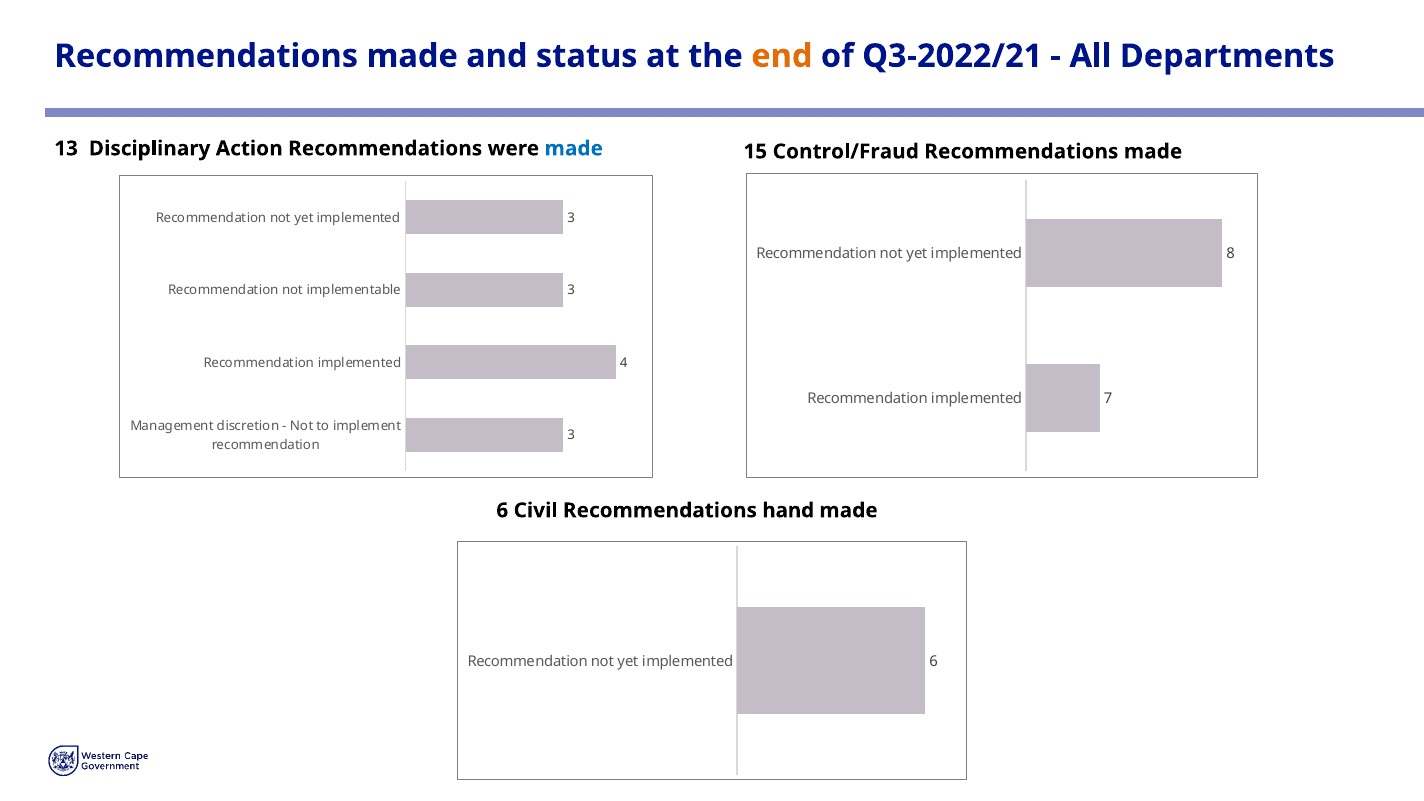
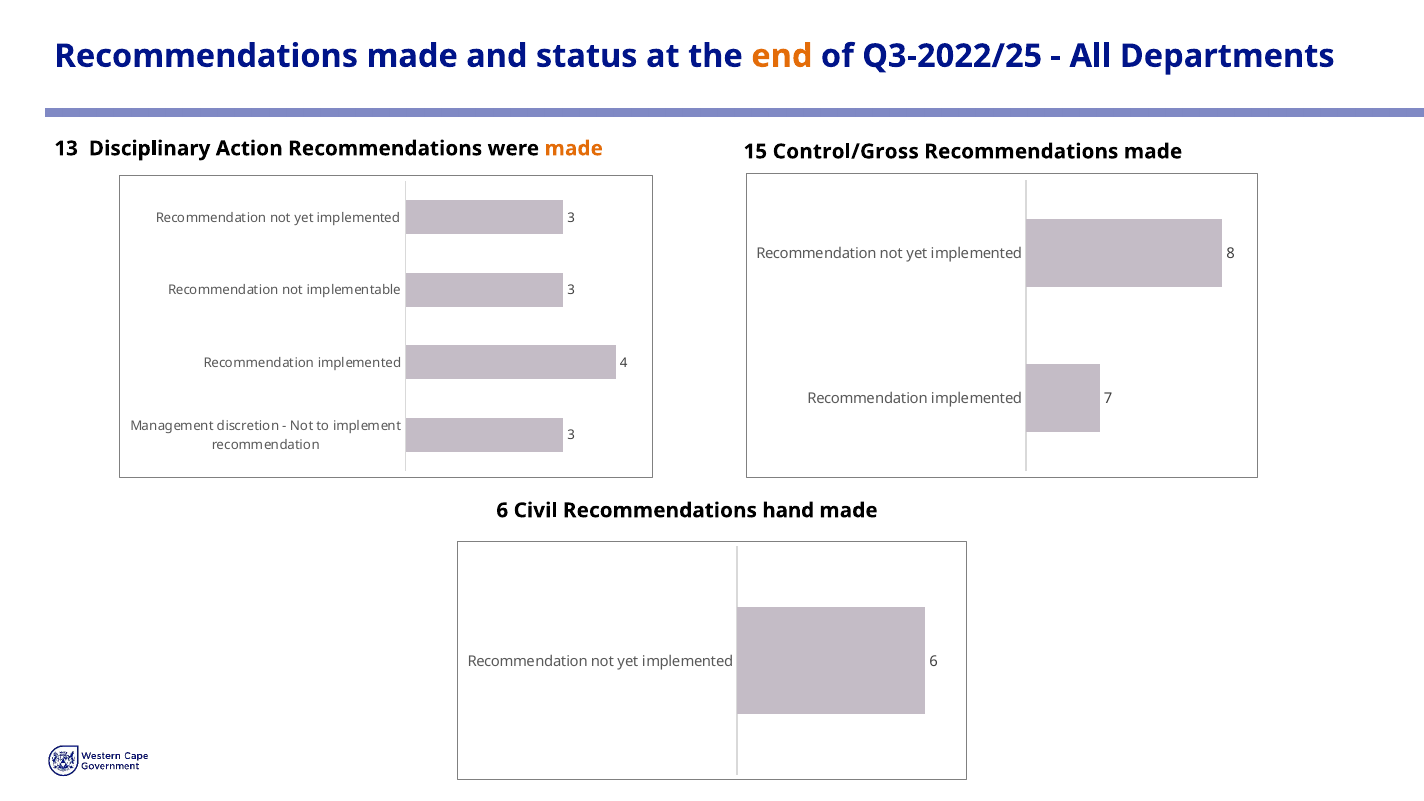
Q3-2022/21: Q3-2022/21 -> Q3-2022/25 (952, 56)
made colour: blue -> orange (574, 149)
Control/Fraud: Control/Fraud -> Control/Gross (846, 152)
